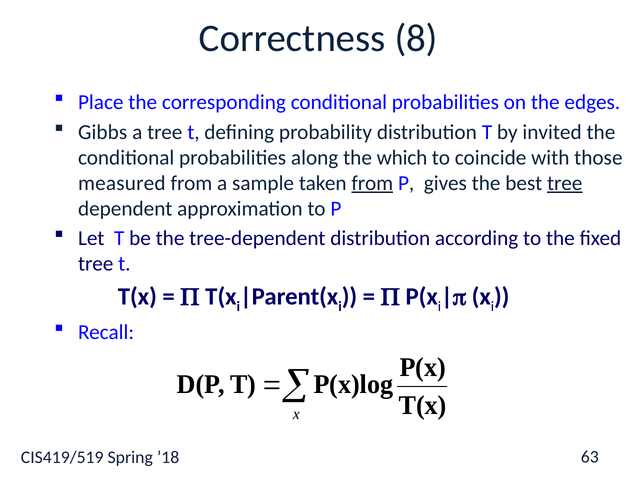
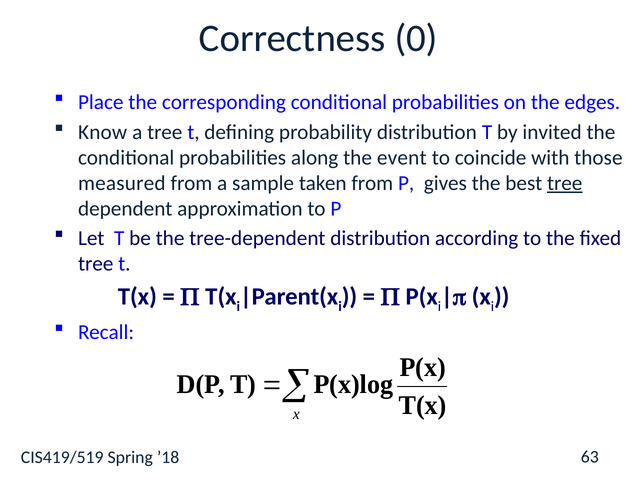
8: 8 -> 0 (416, 38)
Gibbs: Gibbs -> Know (103, 132)
which: which -> event (402, 158)
from underline: present -> none (372, 183)
